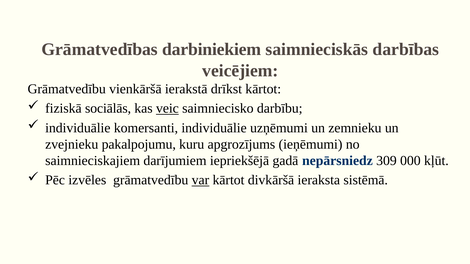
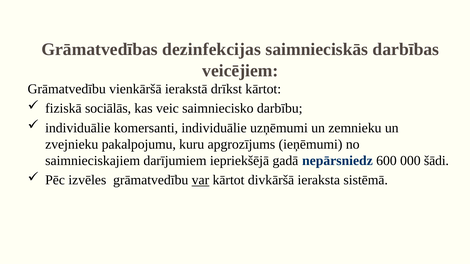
darbiniekiem: darbiniekiem -> dezinfekcijas (212, 50)
veic underline: present -> none (167, 109)
309: 309 -> 600 (386, 161)
kļūt: kļūt -> šādi (436, 161)
